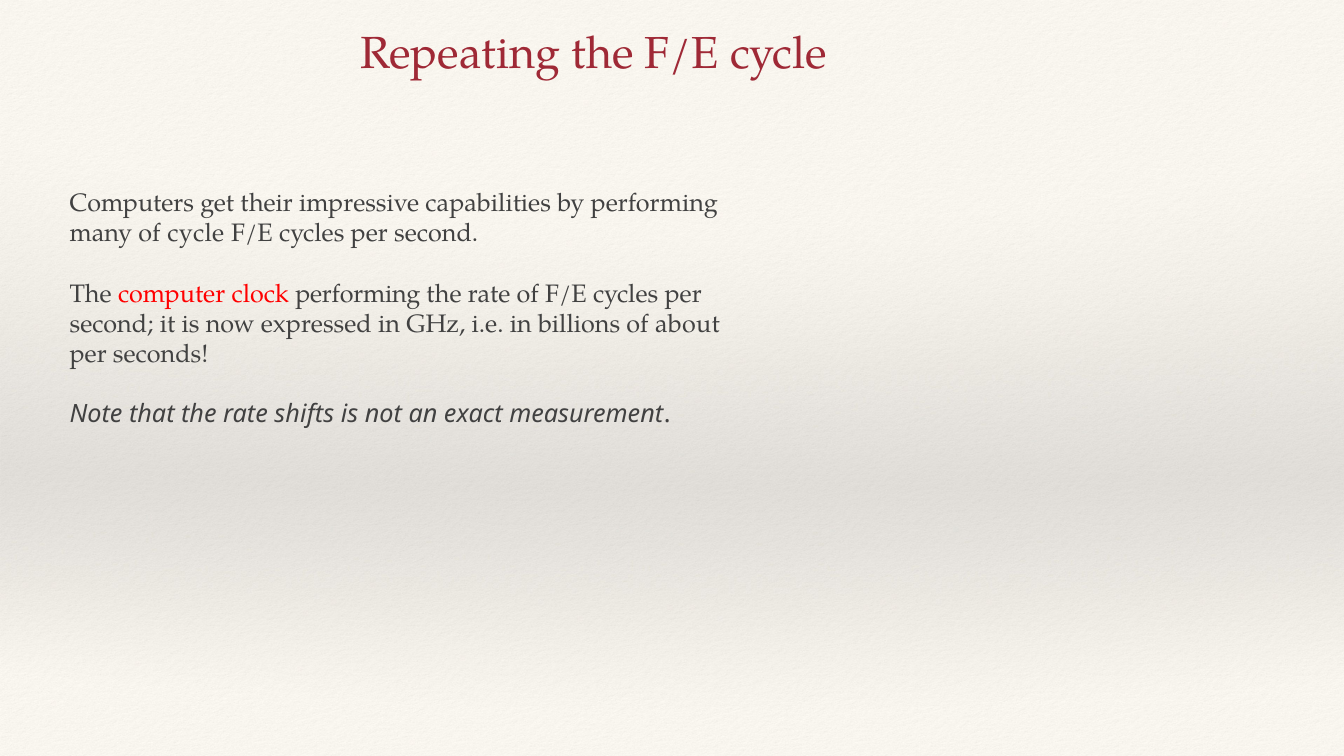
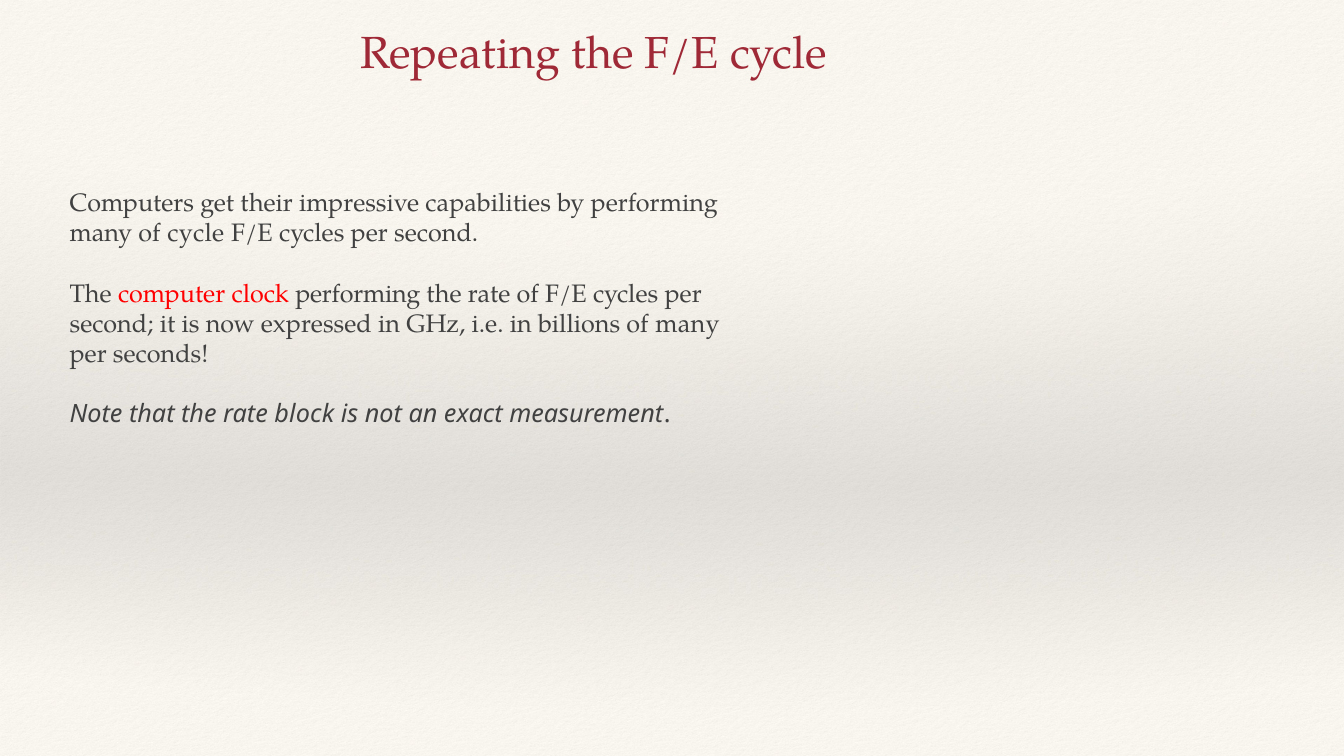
of about: about -> many (687, 324)
shifts: shifts -> block (304, 415)
